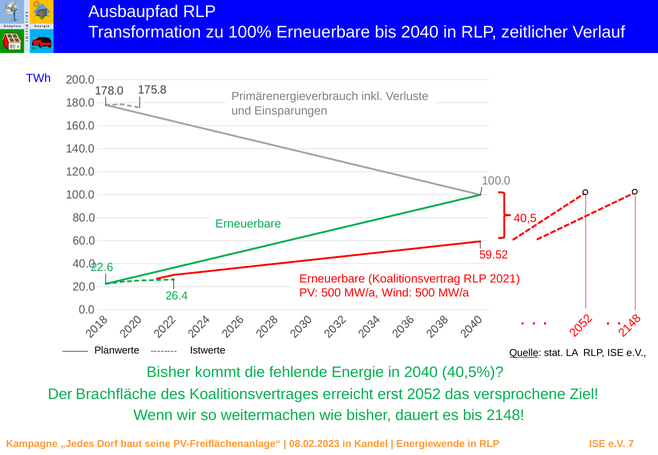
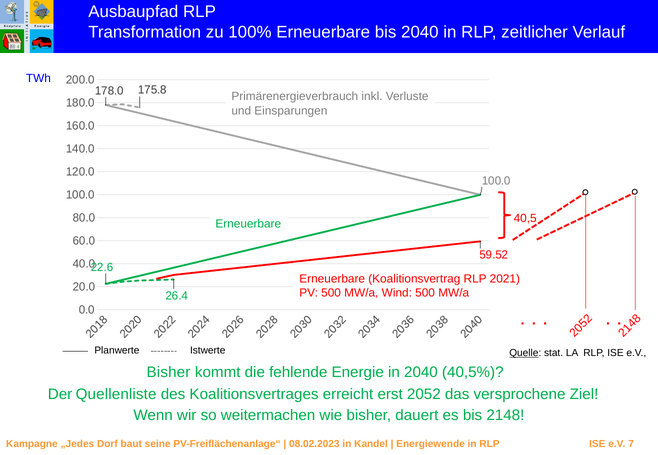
Brachfläche: Brachfläche -> Quellenliste (116, 395)
